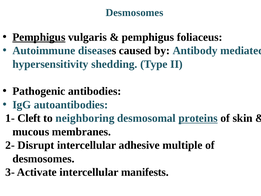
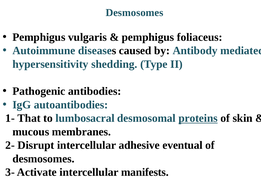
Pemphigus underline: present -> none (39, 37)
Cleft: Cleft -> That (29, 118)
neighboring: neighboring -> lumbosacral (85, 118)
multiple: multiple -> eventual (183, 145)
